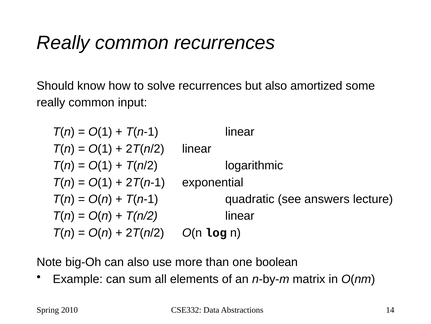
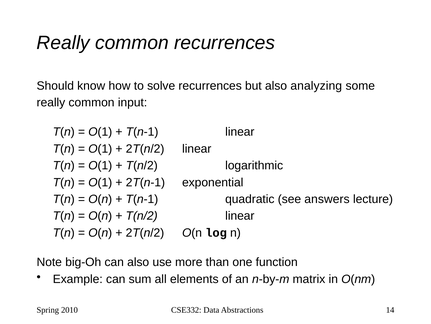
amortized: amortized -> analyzing (316, 86)
boolean: boolean -> function (277, 262)
